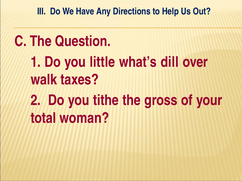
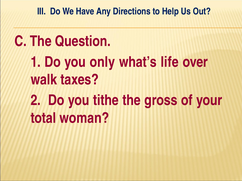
little: little -> only (102, 62)
dill: dill -> life (170, 62)
